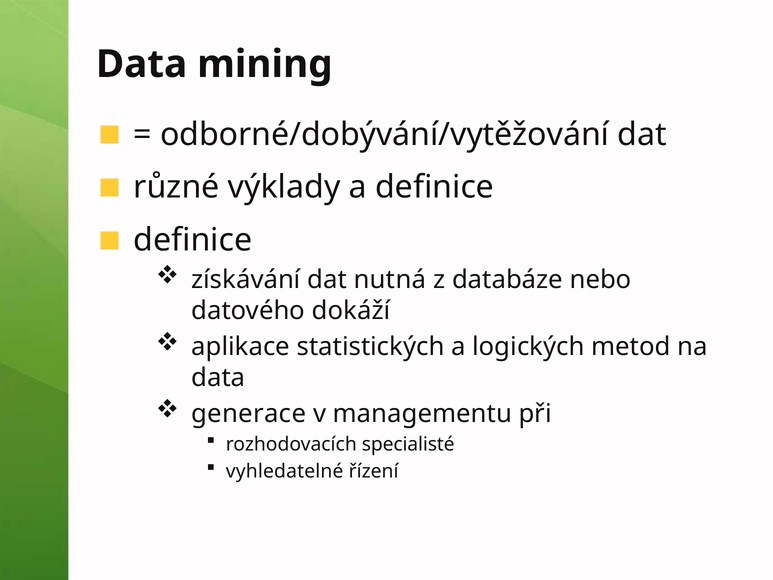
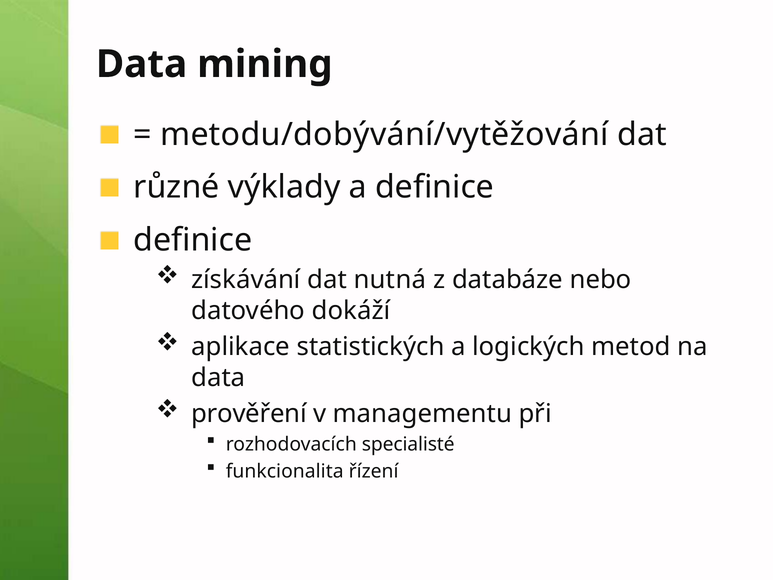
odborné/dobývání/vytěžování: odborné/dobývání/vytěžování -> metodu/dobývání/vytěžování (384, 134)
generace: generace -> prověření (249, 413)
vyhledatelné: vyhledatelné -> funkcionalita (285, 471)
